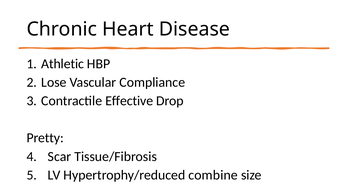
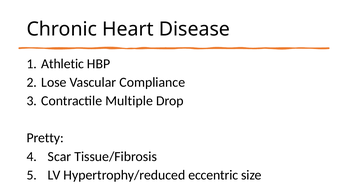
Effective: Effective -> Multiple (129, 101)
combine: combine -> eccentric (213, 175)
